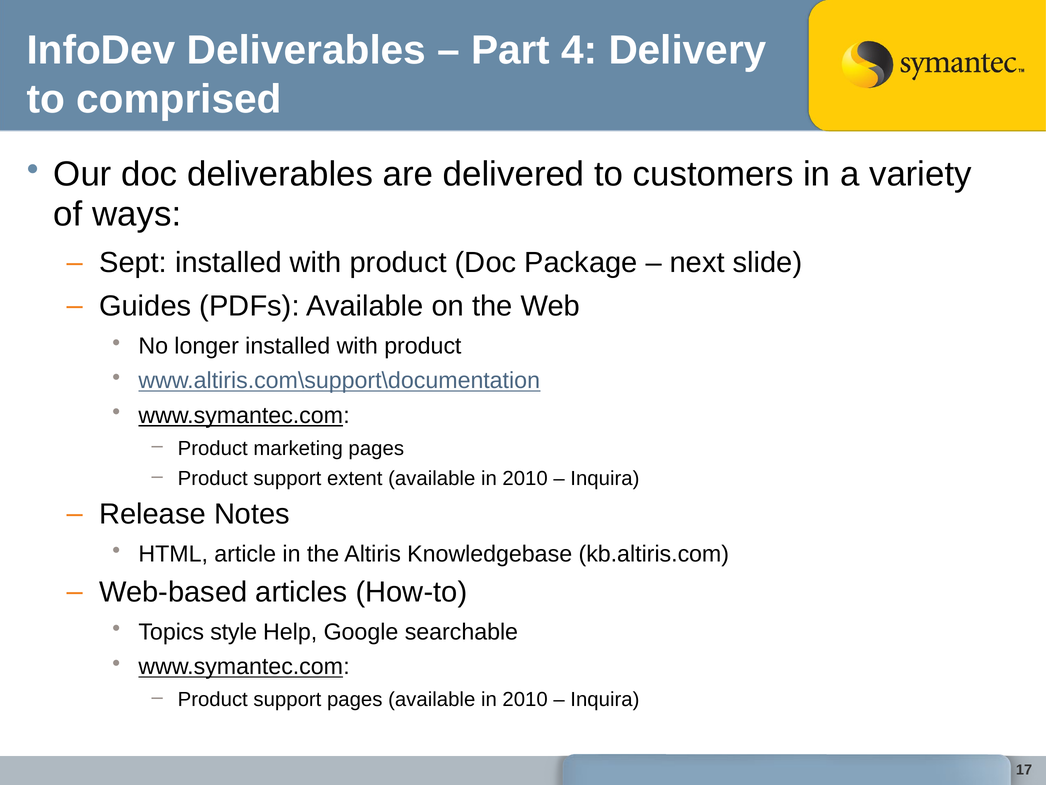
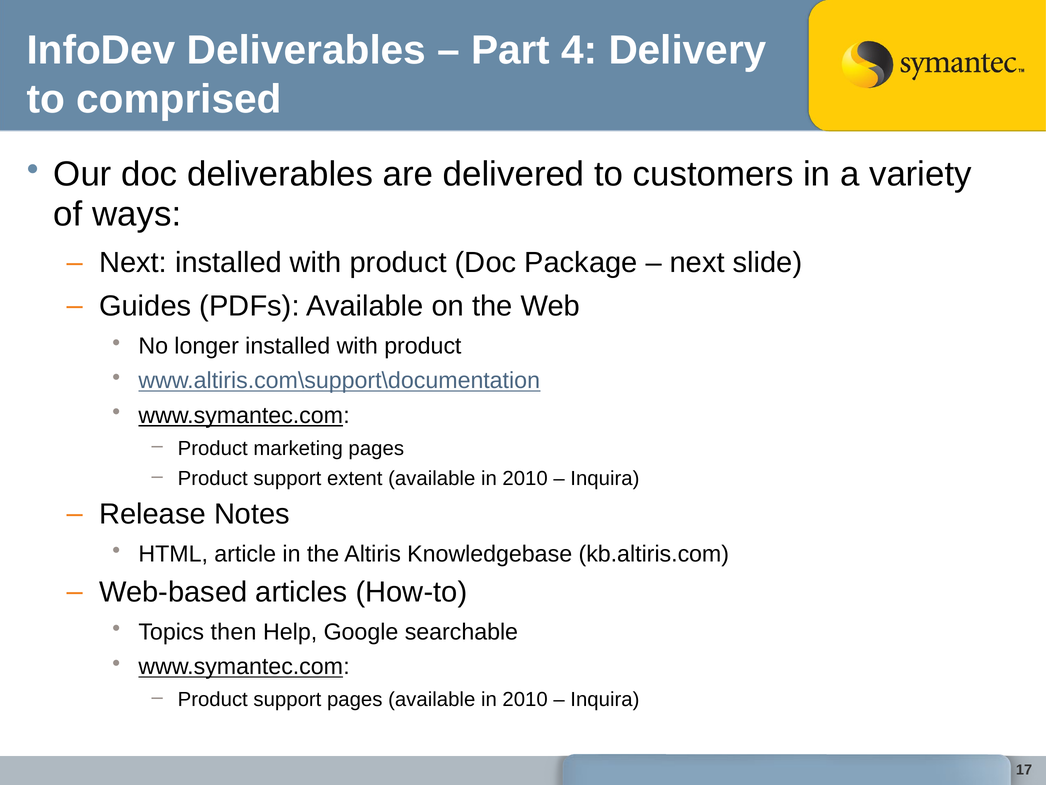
Sept: Sept -> Next (133, 263)
style: style -> then (234, 632)
